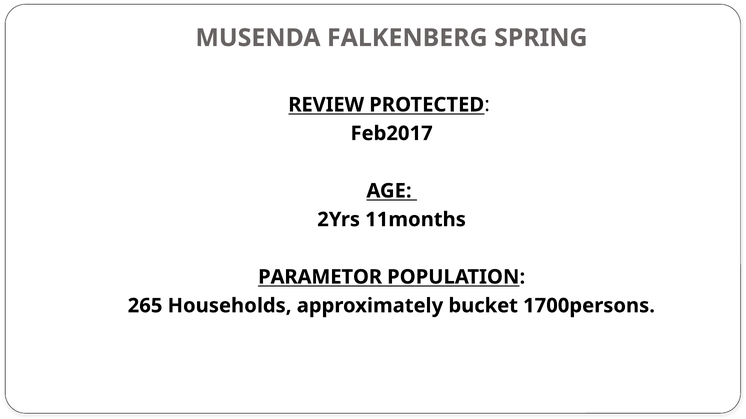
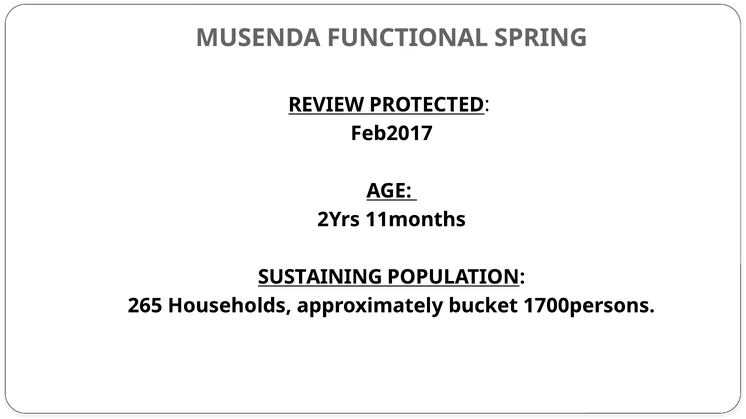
FALKENBERG: FALKENBERG -> FUNCTIONAL (407, 38)
PARAMETOR: PARAMETOR -> SUSTAINING (320, 277)
